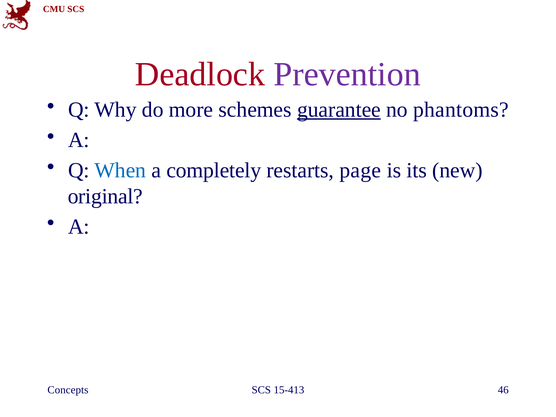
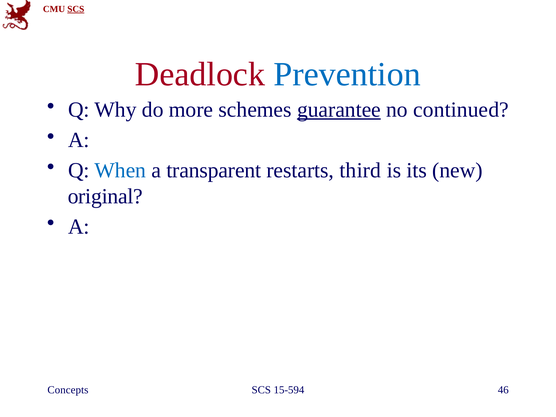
SCS underline: none -> present (76, 9)
Prevention colour: purple -> blue (347, 74)
phantoms: phantoms -> continued (461, 110)
completely: completely -> transparent (214, 170)
page: page -> third (360, 170)
15-413: 15-413 -> 15-594 (289, 390)
